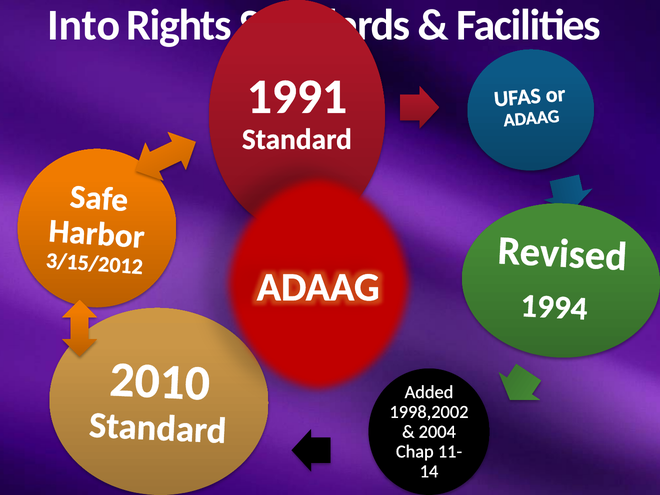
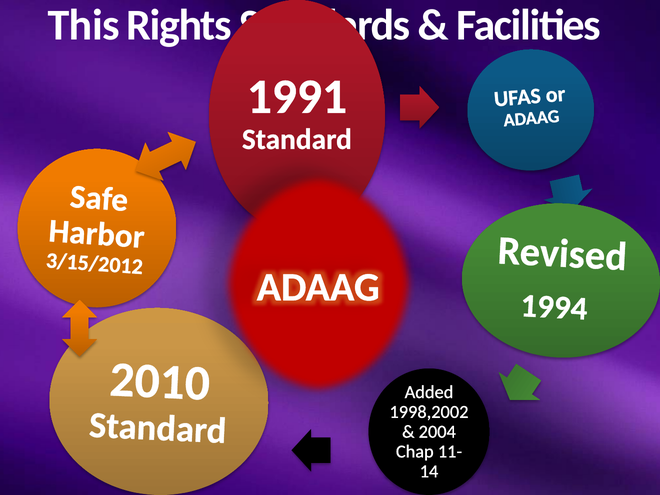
Into: Into -> This (84, 25)
